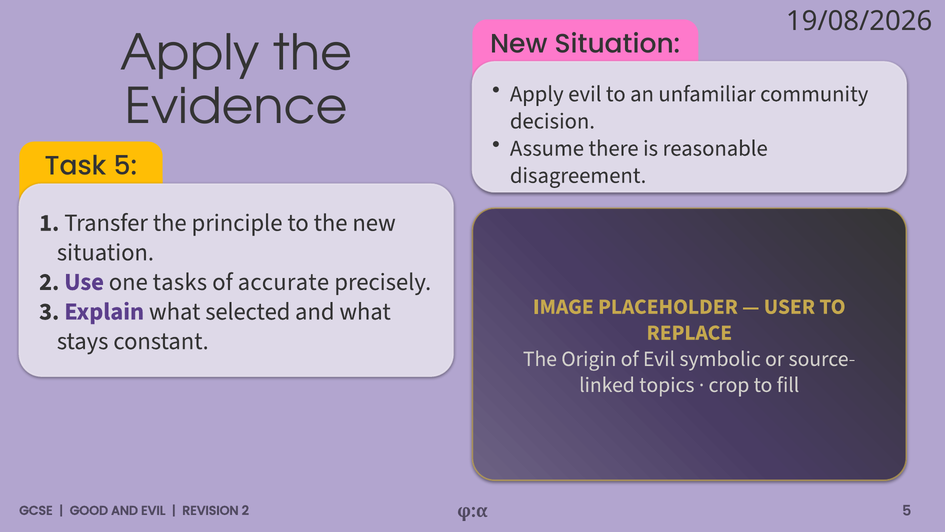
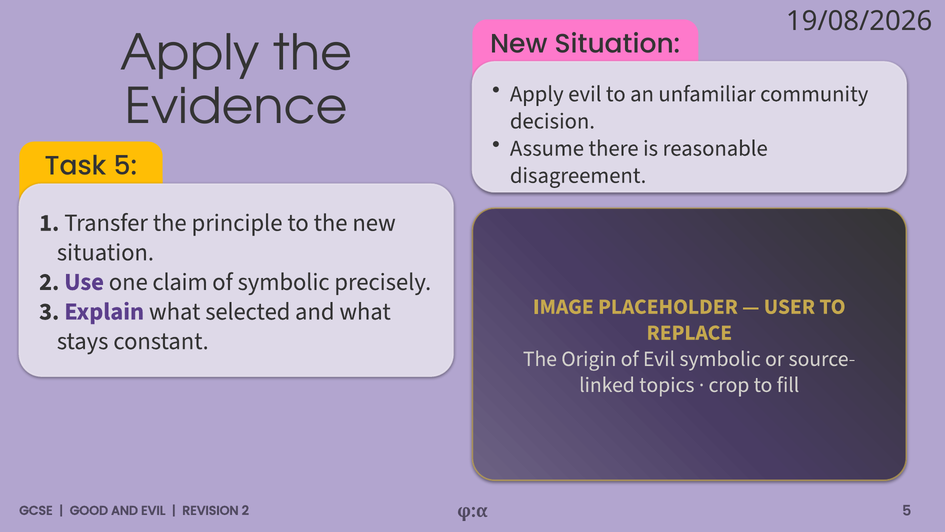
tasks: tasks -> claim (180, 282)
of accurate: accurate -> symbolic (284, 282)
